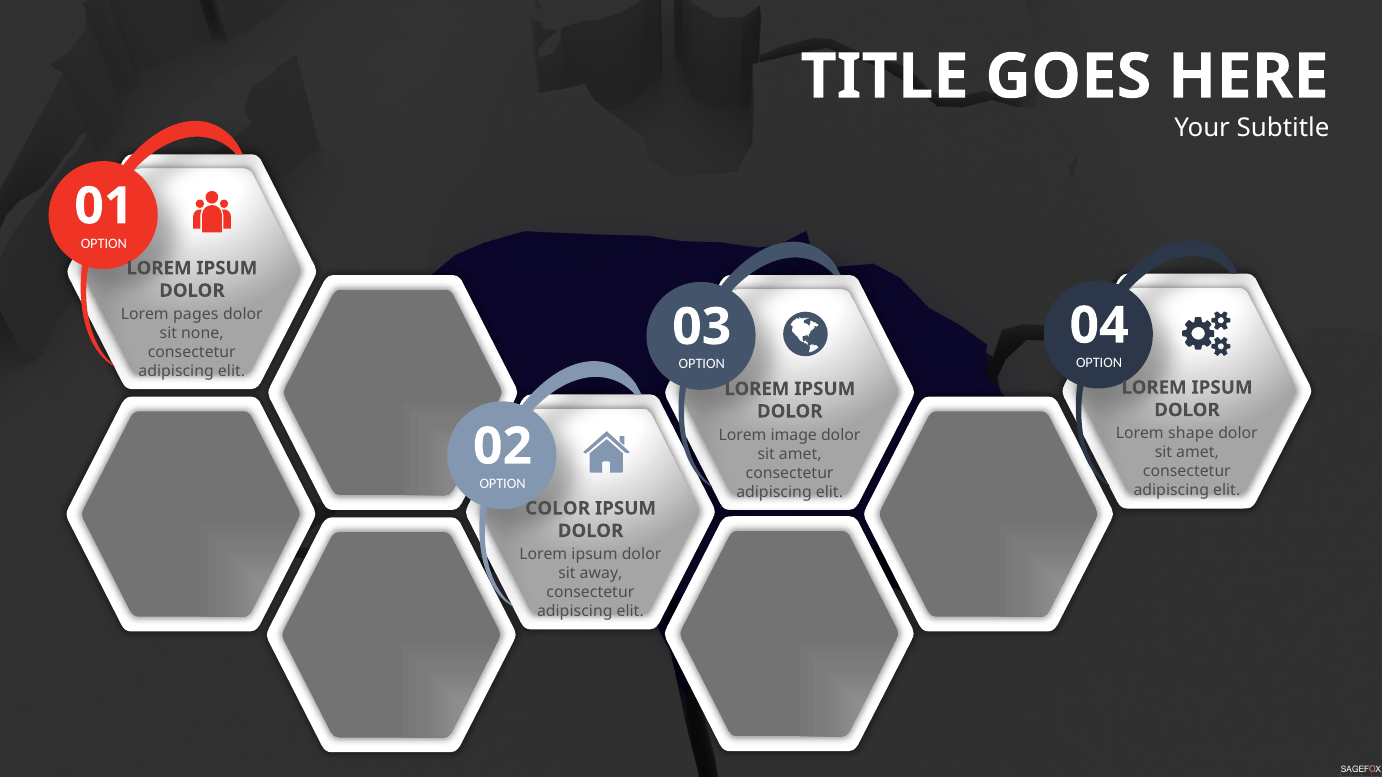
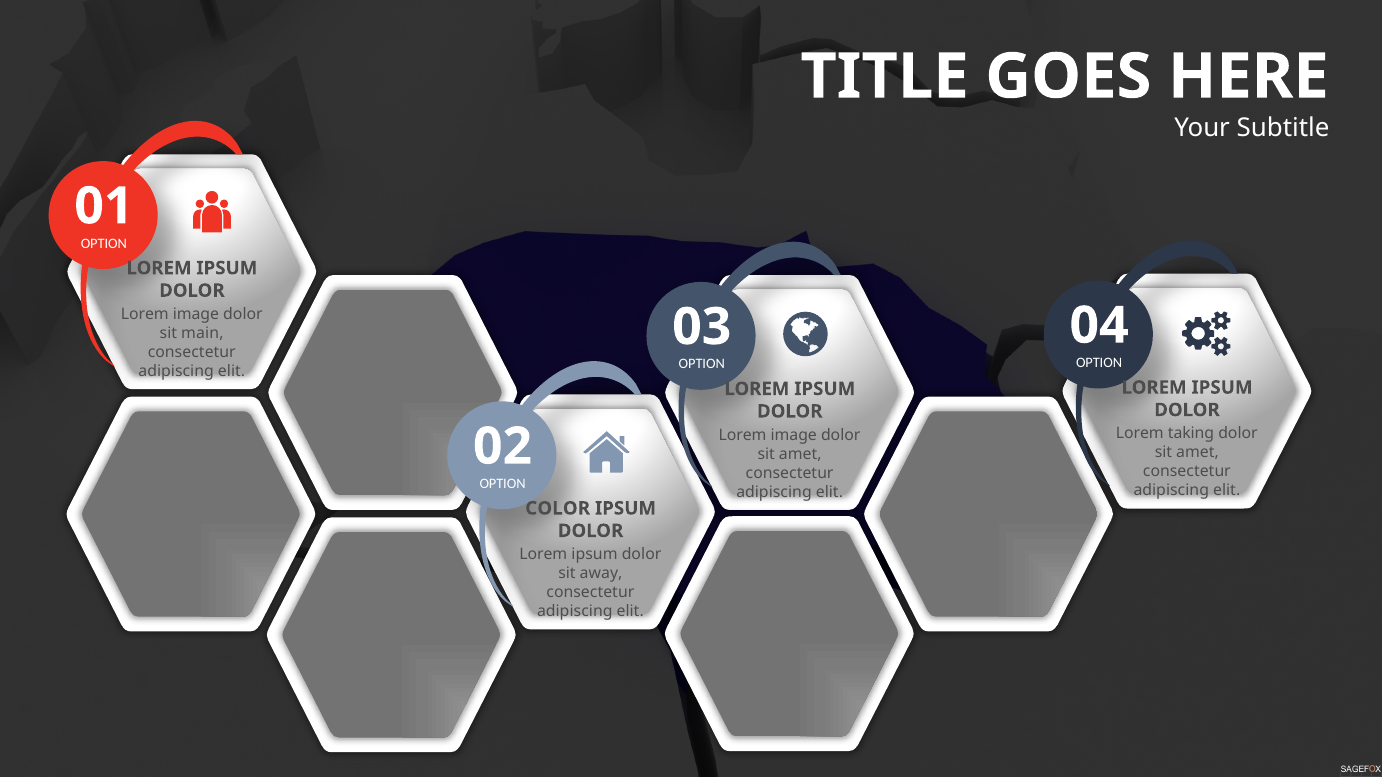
pages: pages -> image (196, 314)
none: none -> main (202, 333)
shape: shape -> taking (1191, 434)
